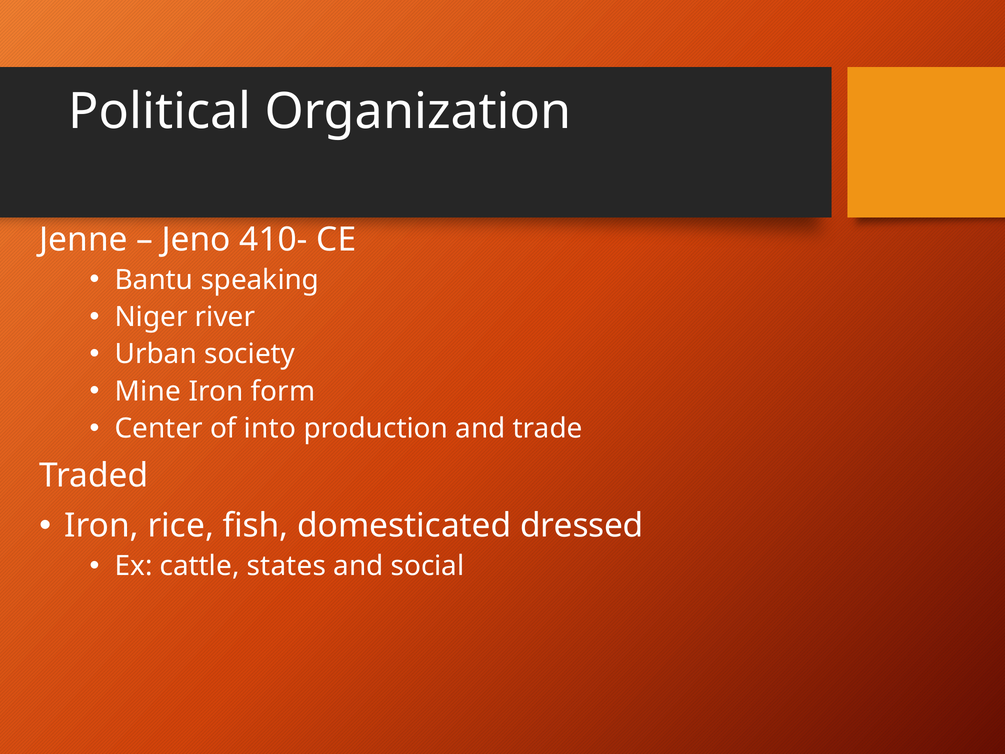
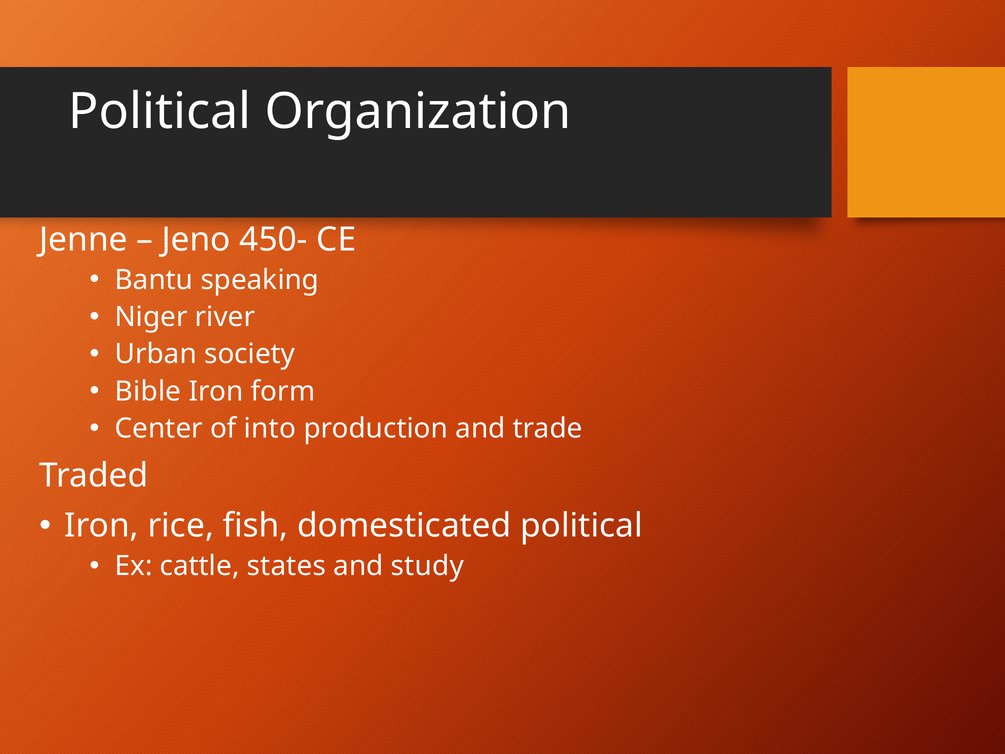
410-: 410- -> 450- (274, 240)
Mine: Mine -> Bible (148, 391)
domesticated dressed: dressed -> political (582, 526)
social: social -> study (427, 566)
